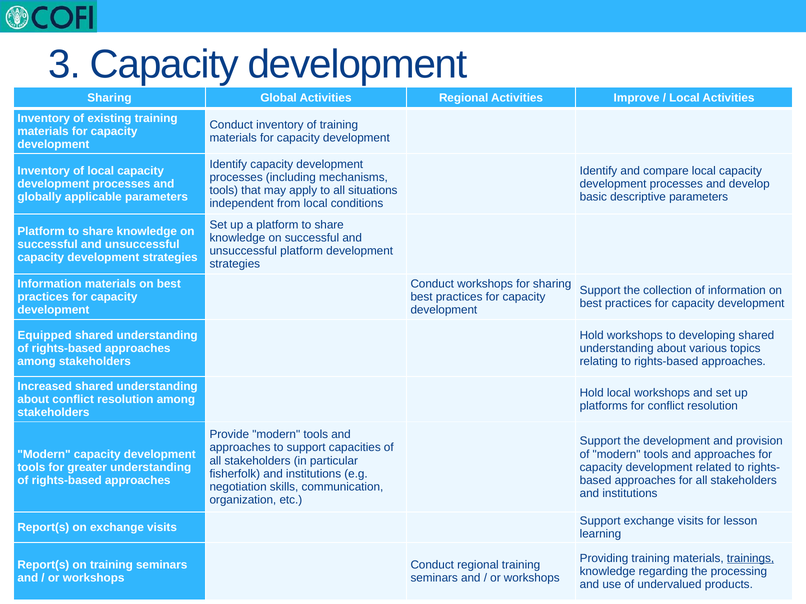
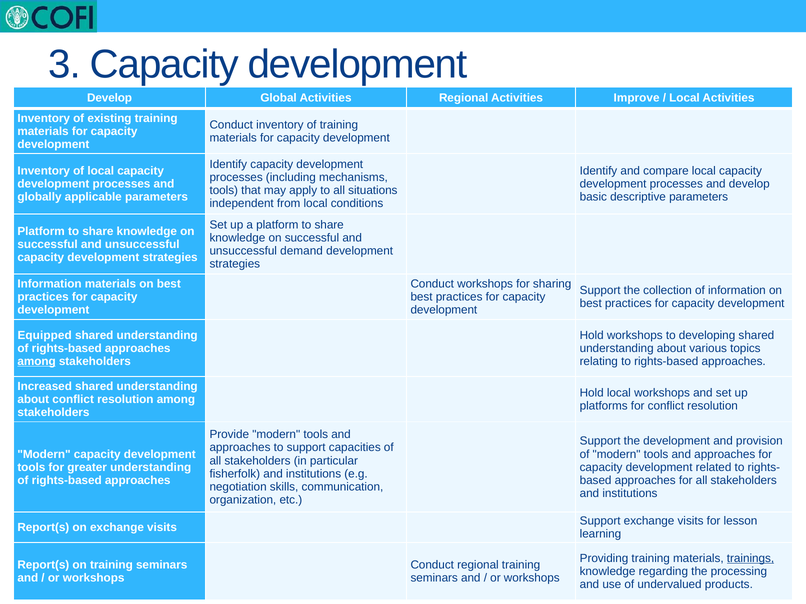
Sharing: Sharing -> Develop (110, 98)
unsuccessful platform: platform -> demand (302, 251)
among underline: none -> present (37, 361)
